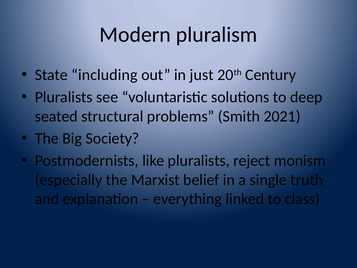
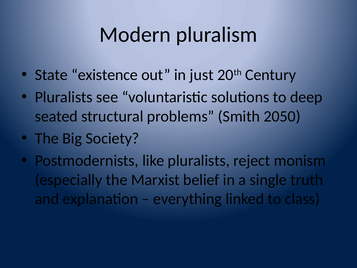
including: including -> existence (105, 75)
2021: 2021 -> 2050 (282, 116)
